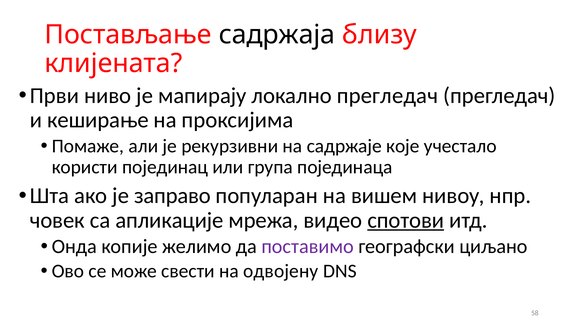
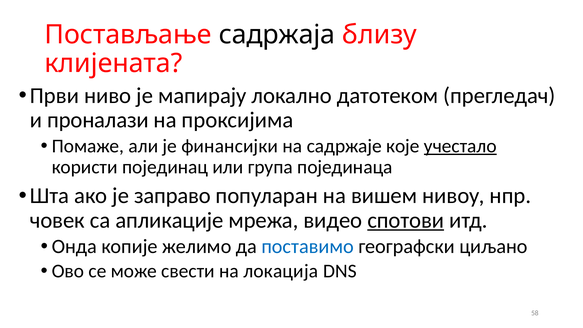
локално прегледач: прегледач -> датотеком (388, 96)
кеширање: кеширање -> проналази (98, 120)
рекурзивни: рекурзивни -> финансијки (230, 146)
учестало underline: none -> present (460, 146)
поставимо colour: purple -> blue (308, 246)
одвојену: одвојену -> локација (281, 271)
